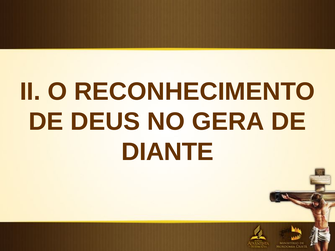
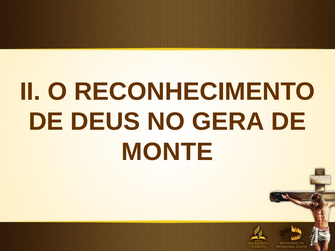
DIANTE: DIANTE -> MONTE (167, 152)
